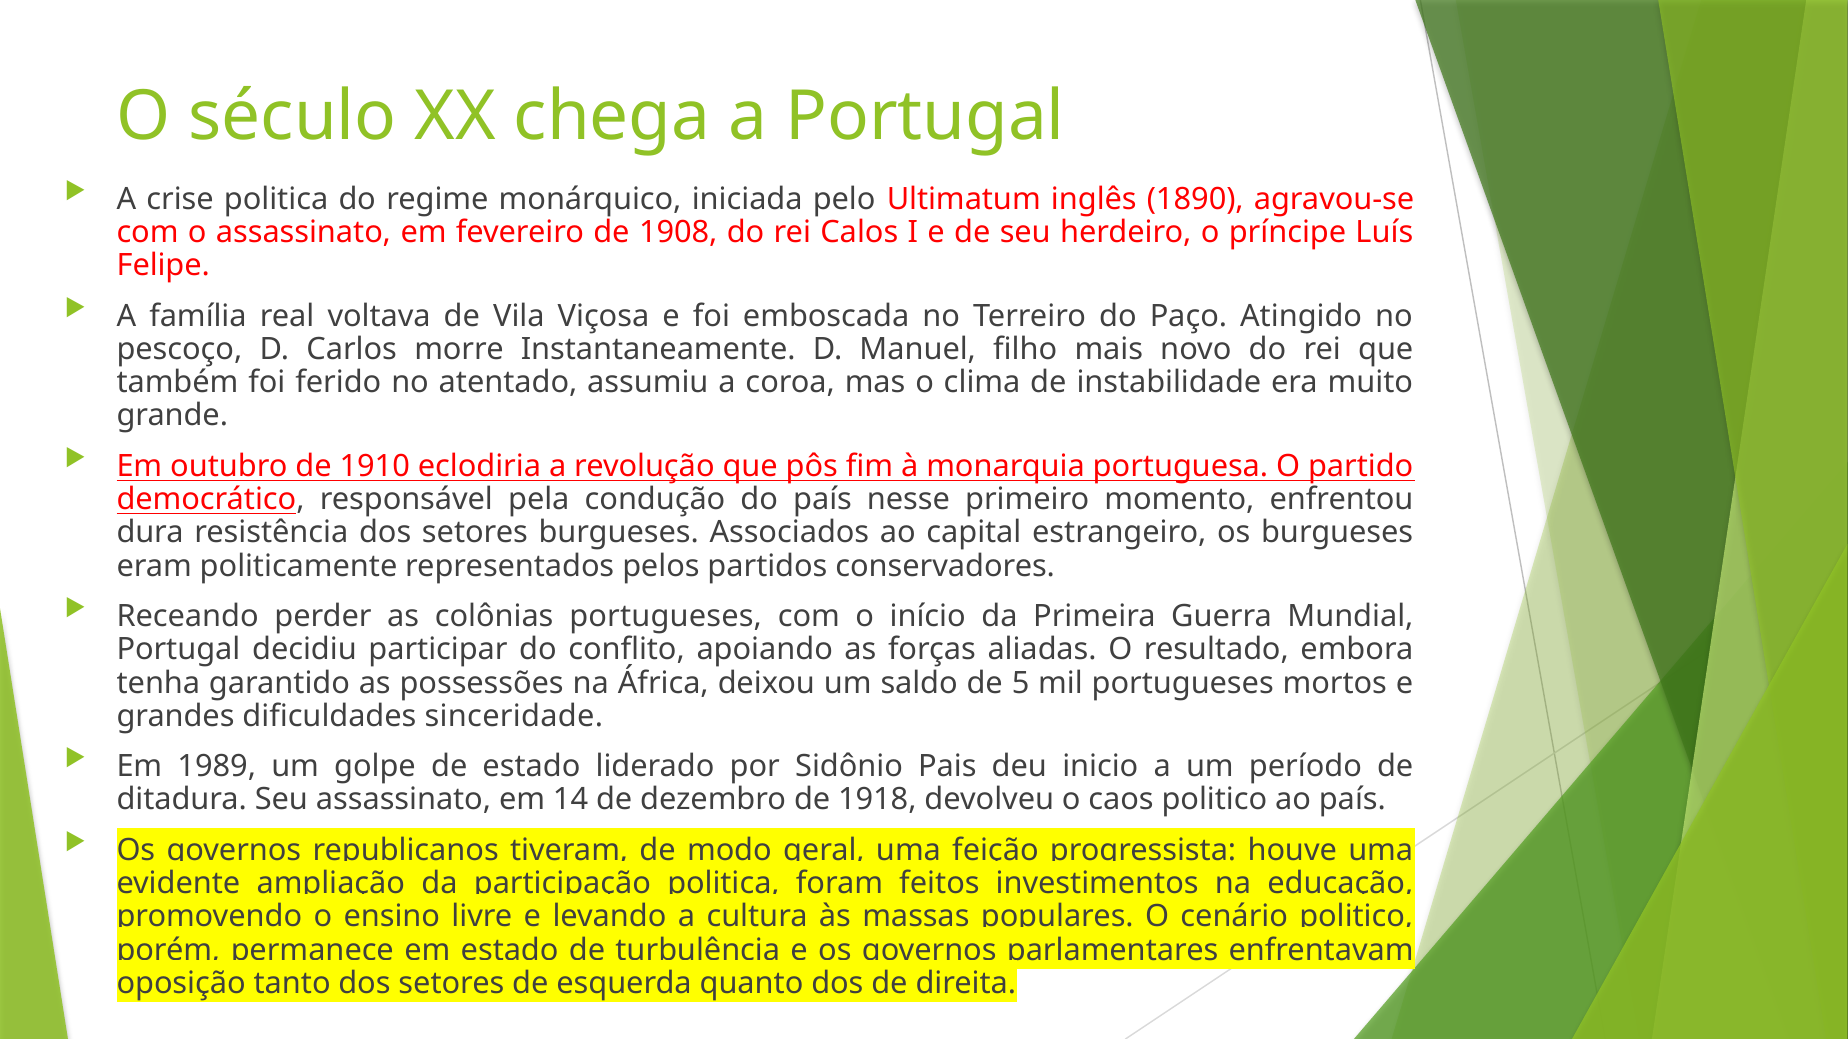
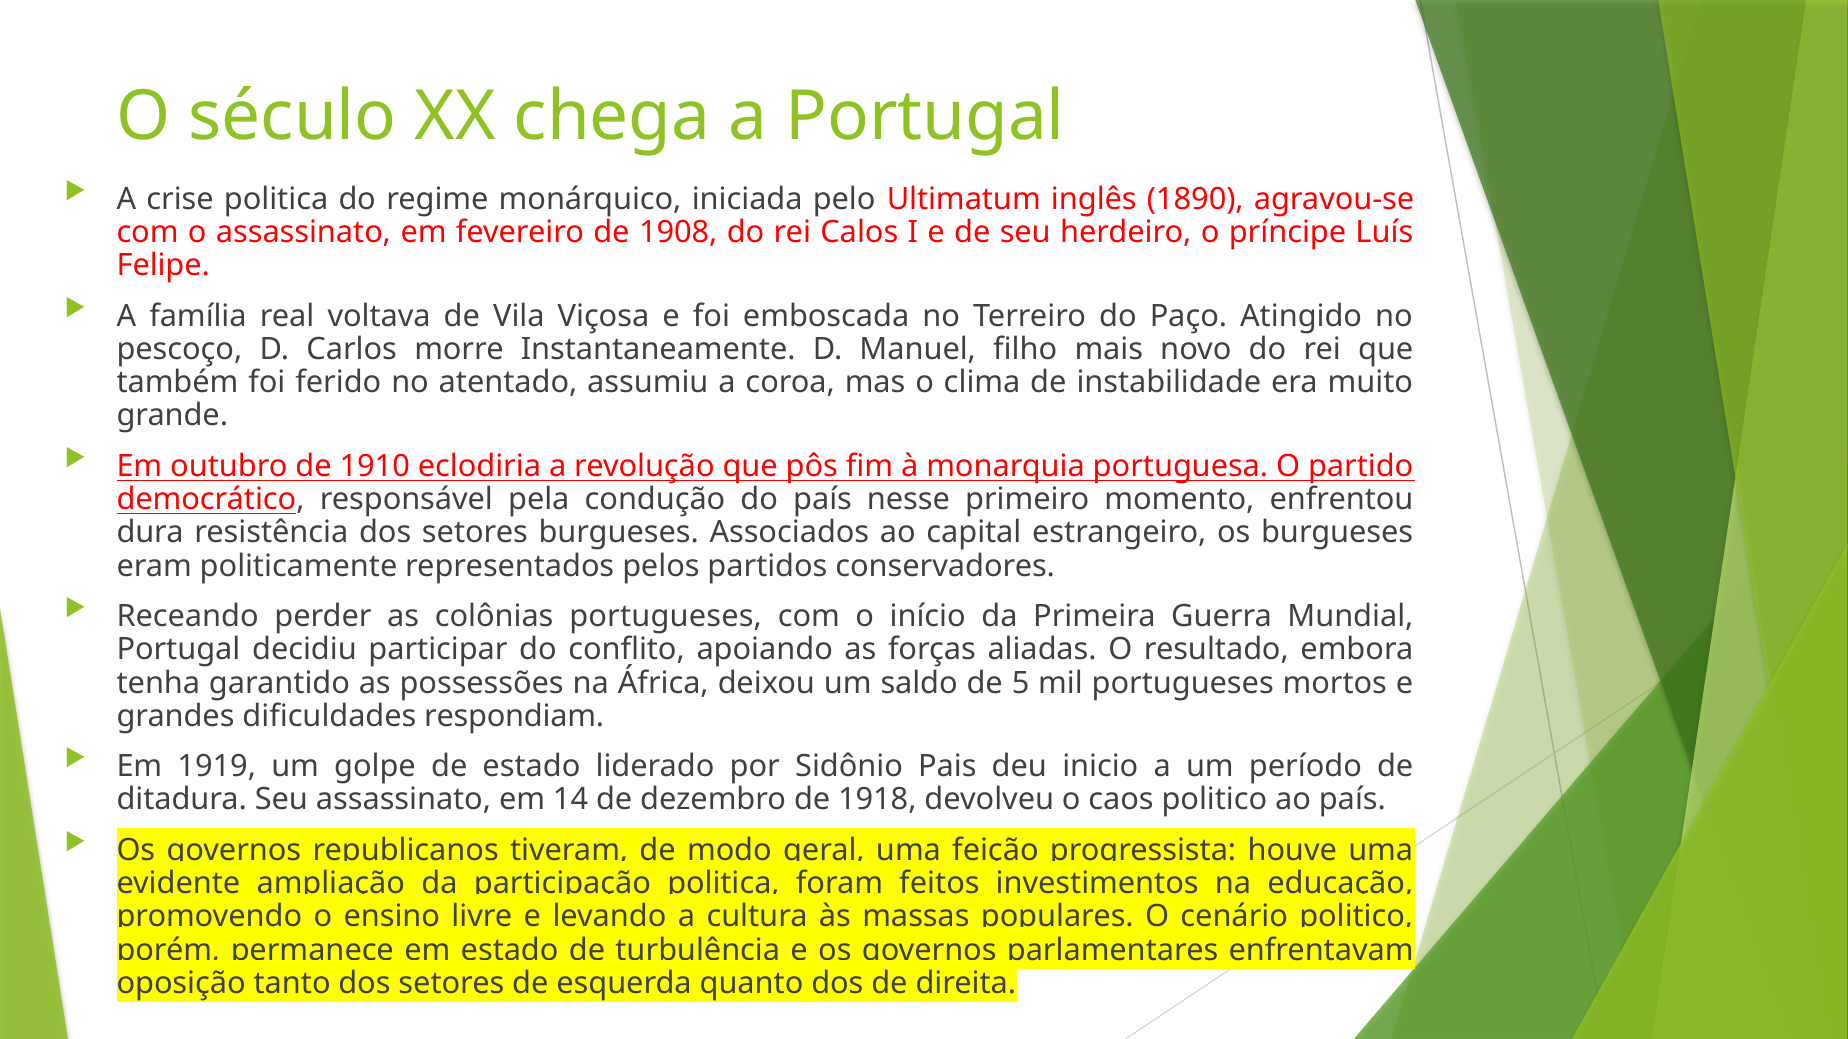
sinceridade: sinceridade -> respondiam (514, 716)
1989: 1989 -> 1919 (217, 767)
